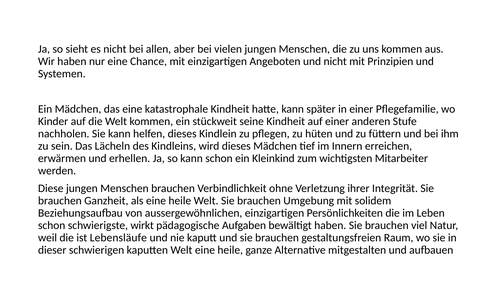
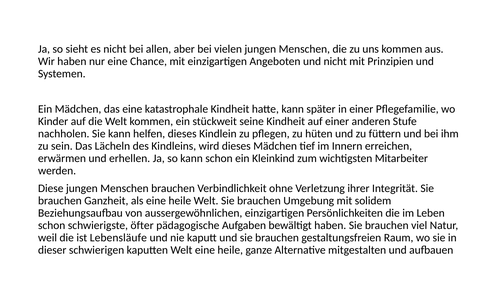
wirkt: wirkt -> öfter (142, 225)
